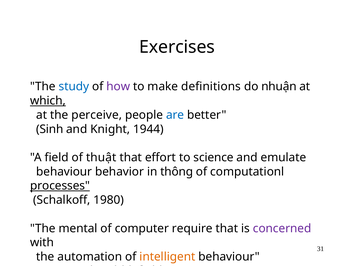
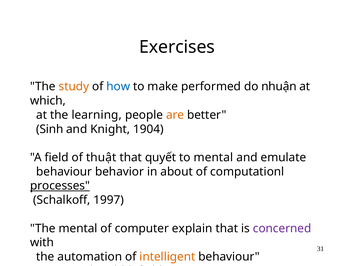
study colour: blue -> orange (74, 86)
how colour: purple -> blue (118, 86)
definitions: definitions -> performed (211, 86)
which underline: present -> none (48, 101)
perceive: perceive -> learning (97, 115)
are colour: blue -> orange (175, 115)
1944: 1944 -> 1904 (148, 129)
effort: effort -> quyết (161, 157)
to science: science -> mental (213, 157)
thông: thông -> about (177, 171)
1980: 1980 -> 1997 (109, 200)
require: require -> explain (192, 228)
